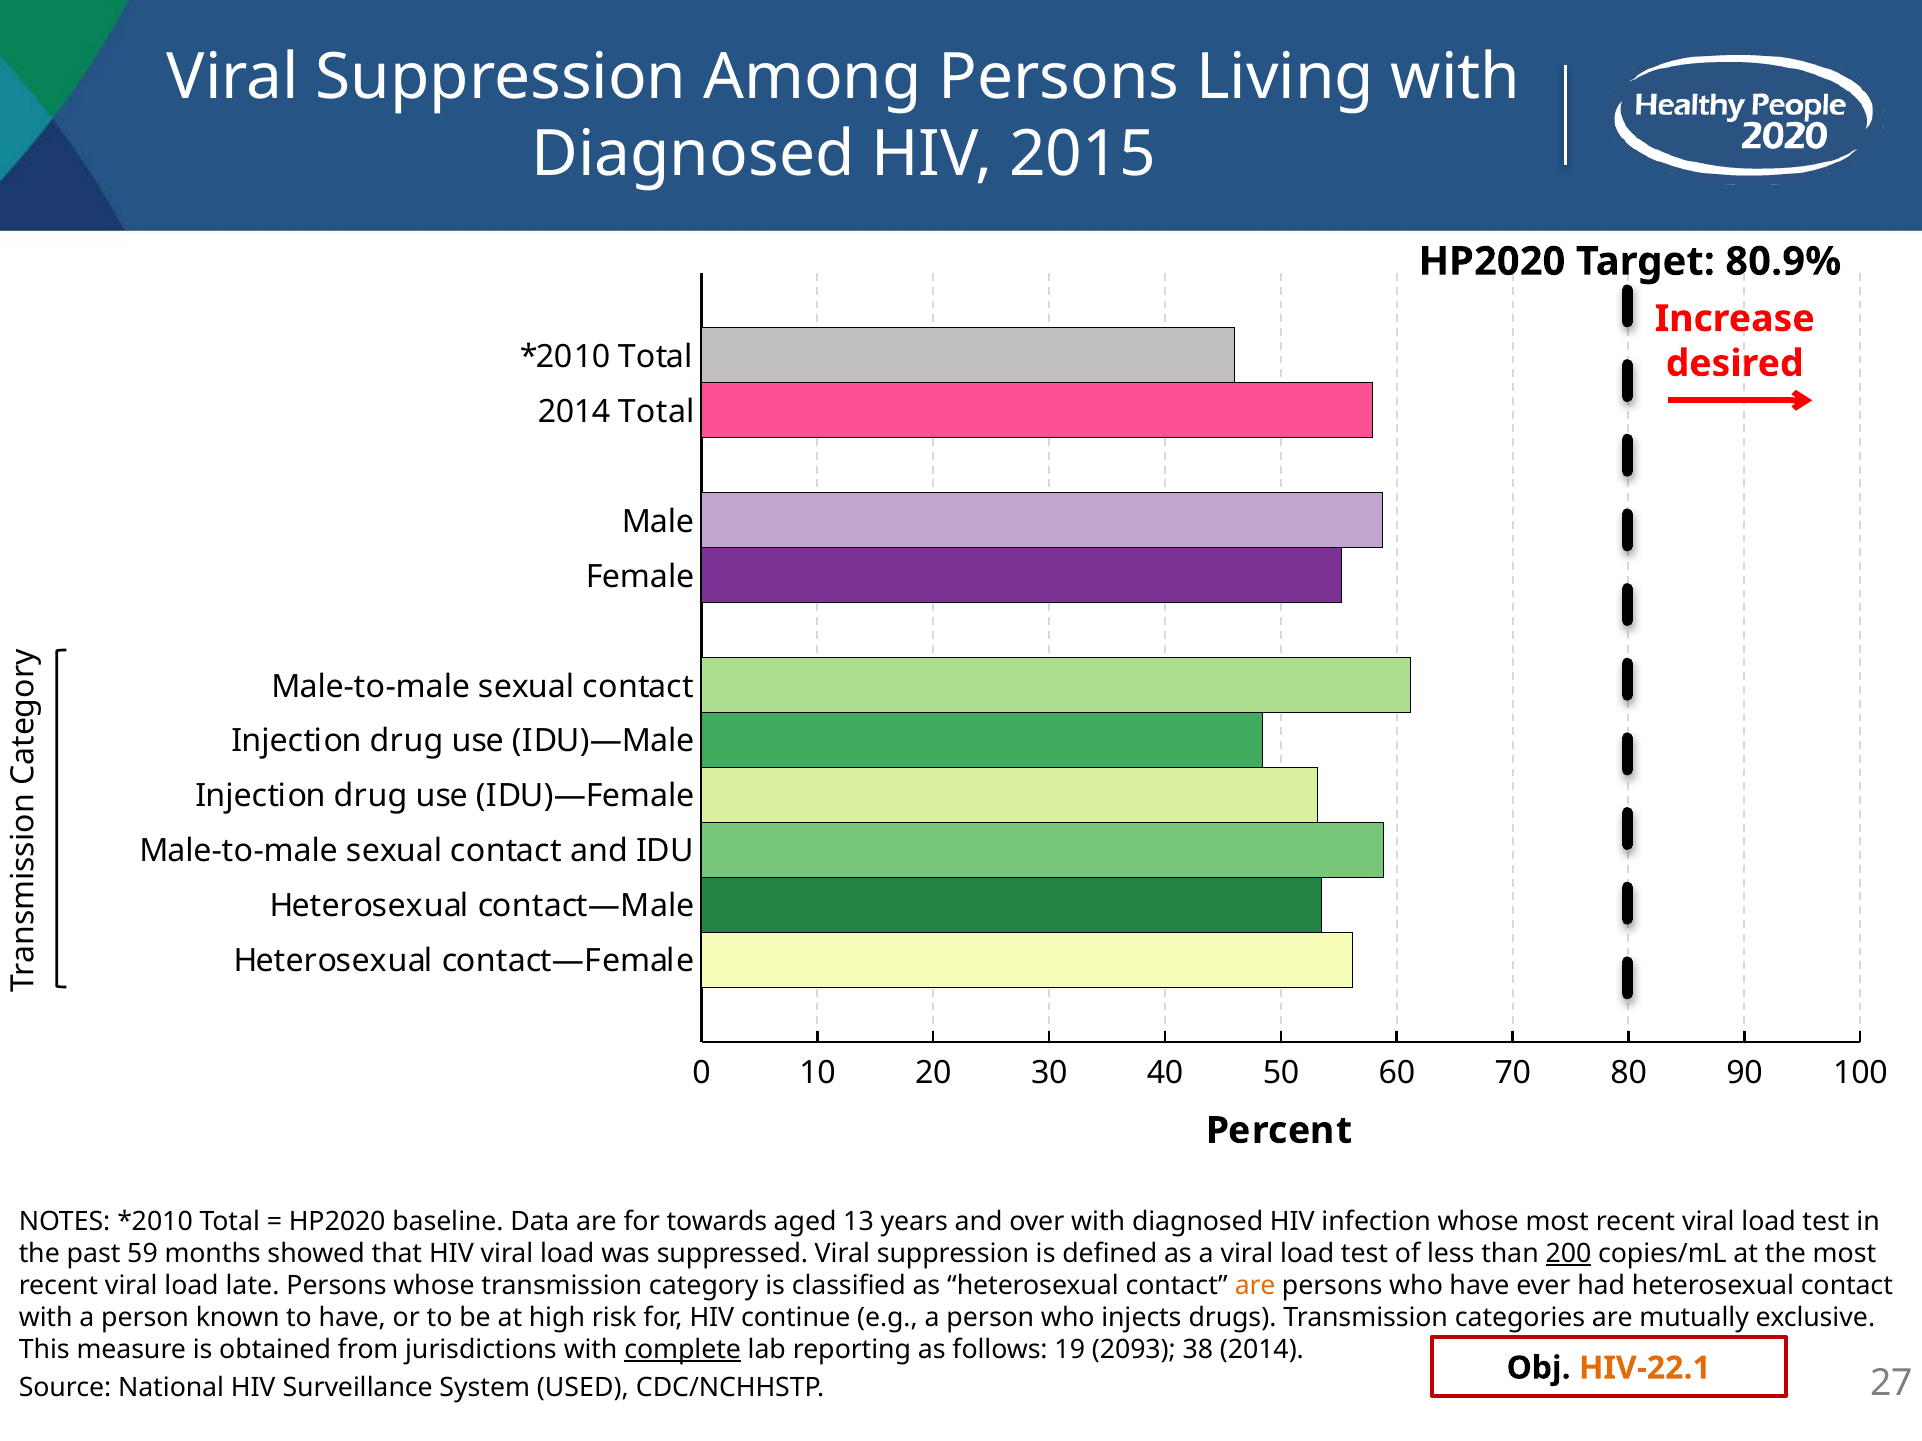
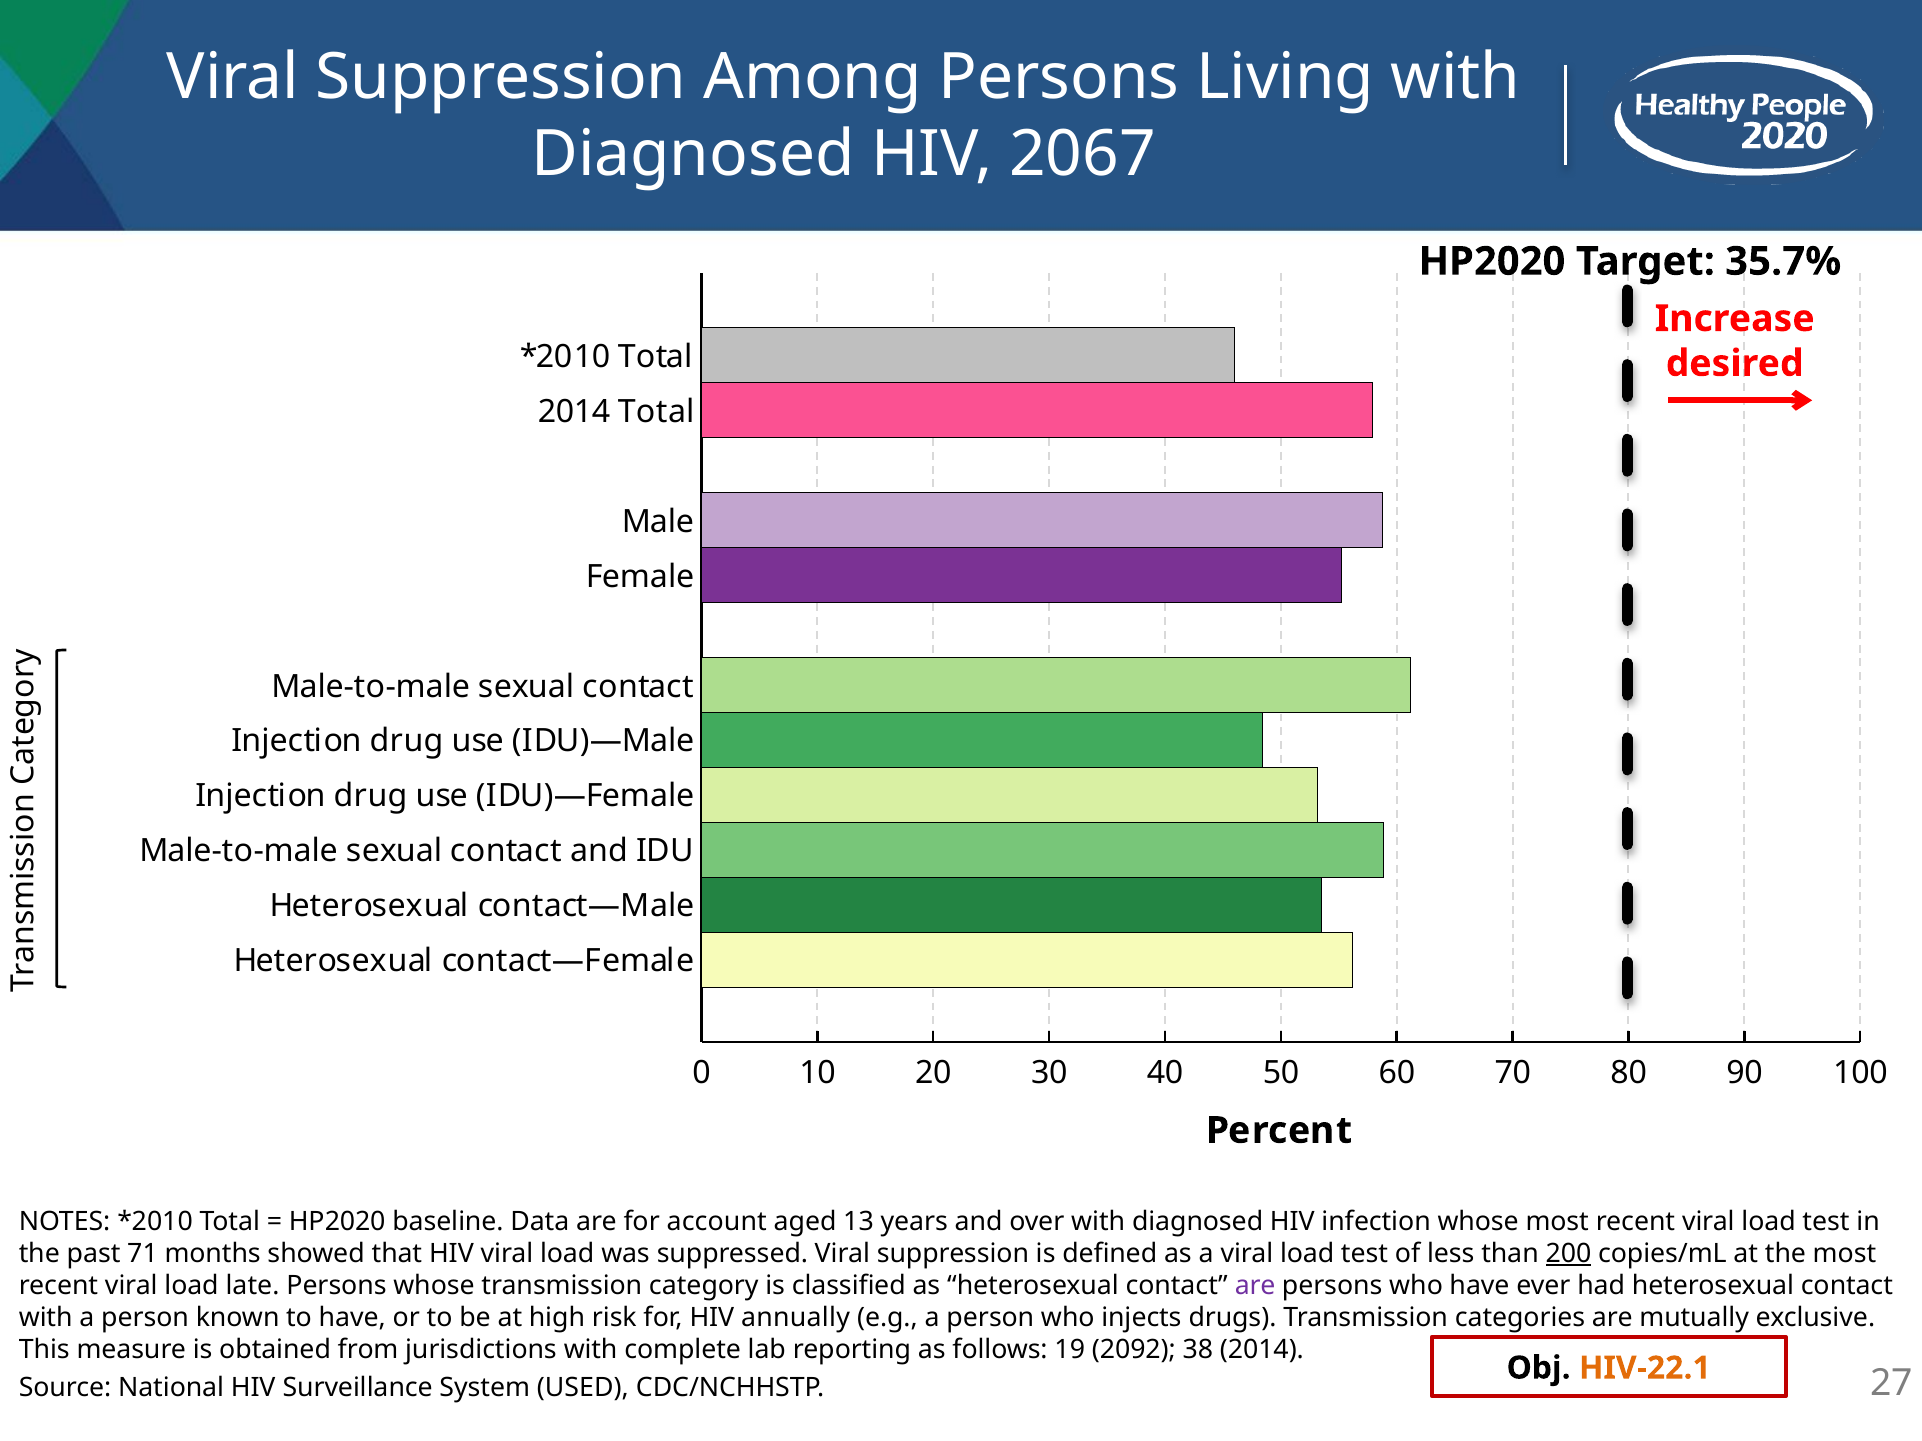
2015: 2015 -> 2067 (1082, 154)
80.9%: 80.9% -> 35.7% (1783, 262)
towards: towards -> account (717, 1222)
59: 59 -> 71 (142, 1254)
are colour: orange -> purple (1255, 1286)
continue: continue -> annually (796, 1318)
complete underline: present -> none (683, 1350)
2093: 2093 -> 2092 (1134, 1350)
